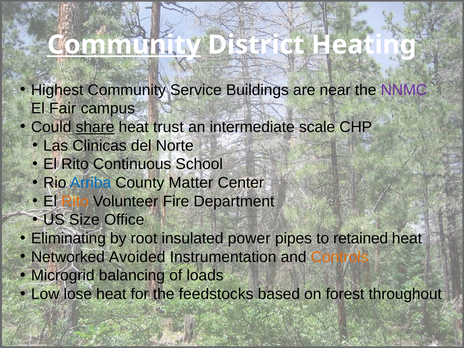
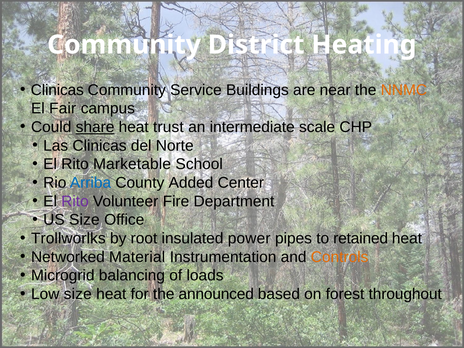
Community underline: present -> none (124, 45)
Highest: Highest -> Clinicas (57, 90)
NNMC colour: purple -> orange (404, 90)
Continuous: Continuous -> Marketable (132, 164)
Matter: Matter -> Added (191, 183)
Rito colour: orange -> purple (75, 201)
Eliminating: Eliminating -> Trollworlks (68, 238)
Avoided: Avoided -> Material (137, 257)
Low lose: lose -> size (78, 294)
feedstocks: feedstocks -> announced (216, 294)
